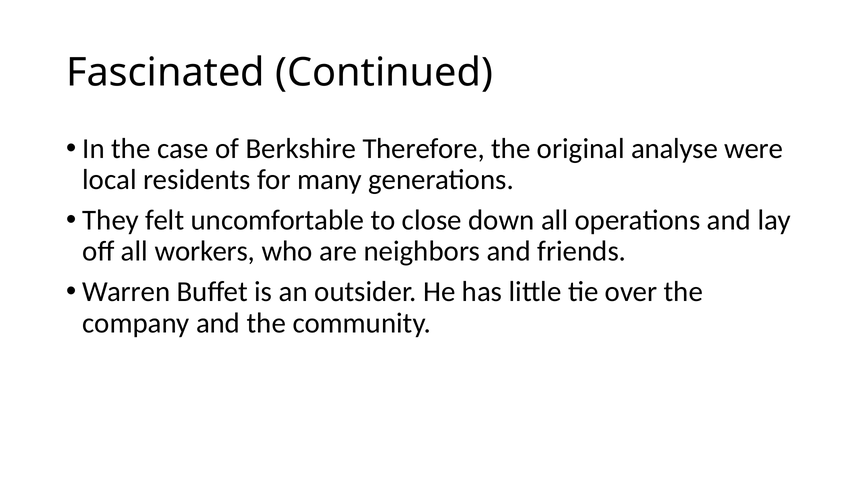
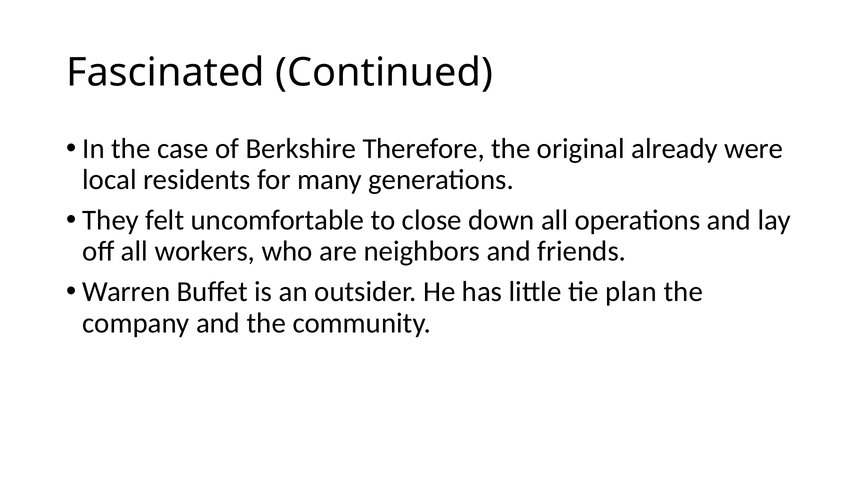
analyse: analyse -> already (675, 149)
over: over -> plan (631, 292)
